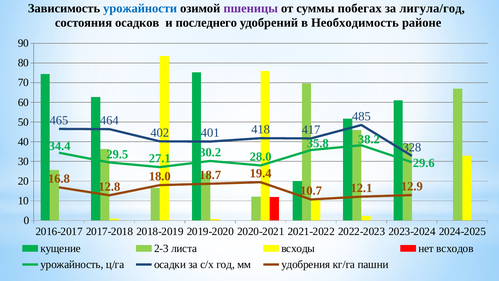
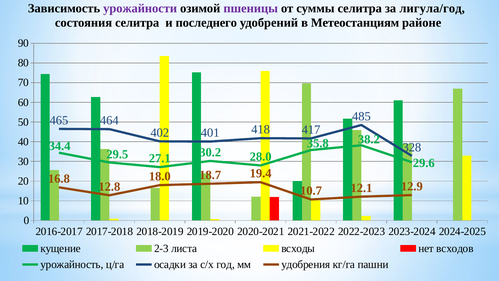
урожайности colour: blue -> purple (140, 8)
суммы побегах: побегах -> селитра (360, 8)
состояния осадков: осадков -> селитра (137, 23)
Необходимость: Необходимость -> Метеостанциям (355, 23)
